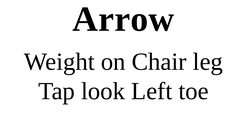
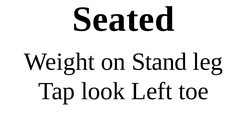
Arrow: Arrow -> Seated (123, 19)
Chair: Chair -> Stand (159, 62)
